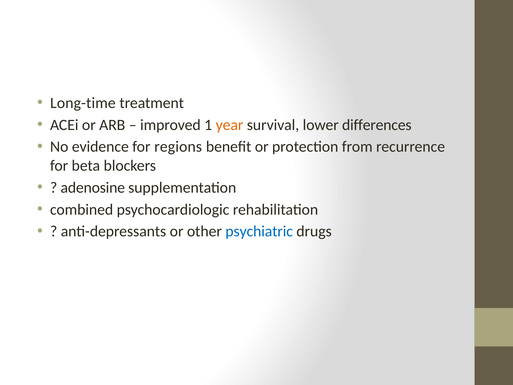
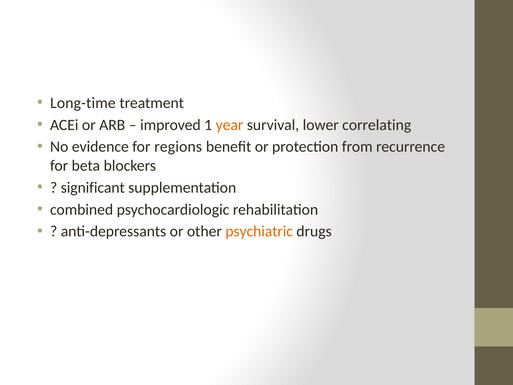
differences: differences -> correlating (377, 125)
adenosine: adenosine -> significant (93, 187)
psychiatric colour: blue -> orange (259, 231)
